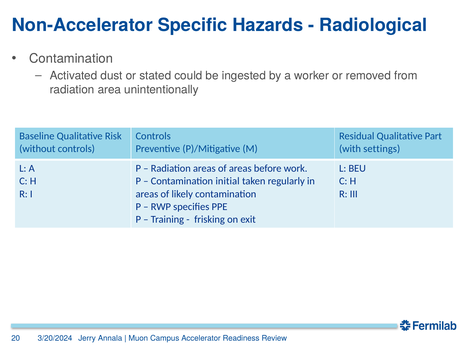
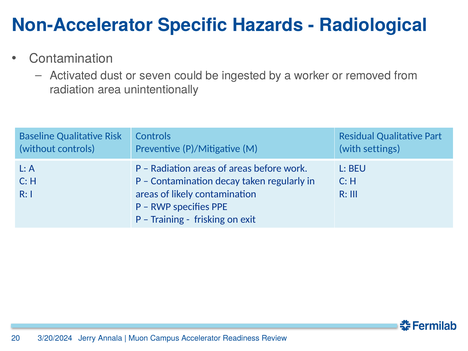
stated: stated -> seven (155, 76)
initial: initial -> decay (228, 181)
